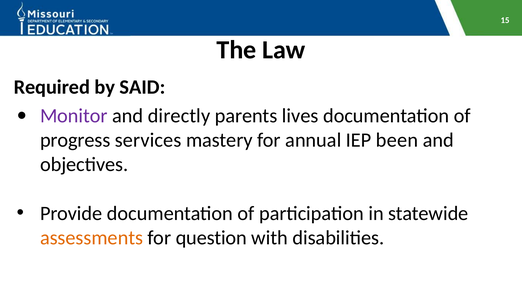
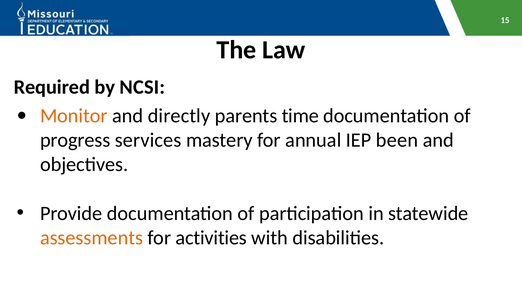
SAID: SAID -> NCSI (142, 87)
Monitor colour: purple -> orange (74, 116)
lives: lives -> time (300, 116)
question: question -> activities (211, 237)
